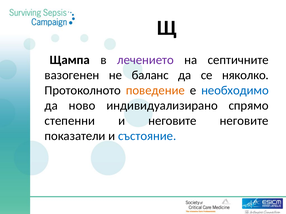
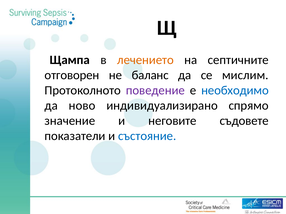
лечението colour: purple -> orange (145, 60)
вазогенен: вазогенен -> отговорен (72, 75)
няколко: няколко -> мислим (245, 75)
поведение colour: orange -> purple (155, 91)
степенни: степенни -> значение (70, 121)
неговите неговите: неговите -> съдовете (244, 121)
